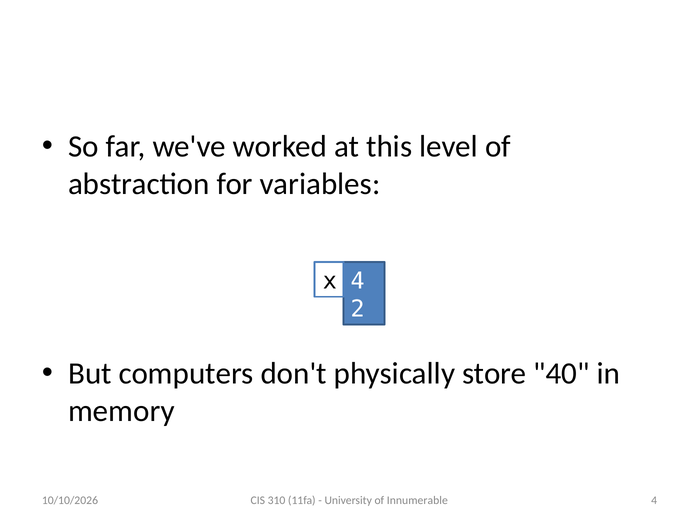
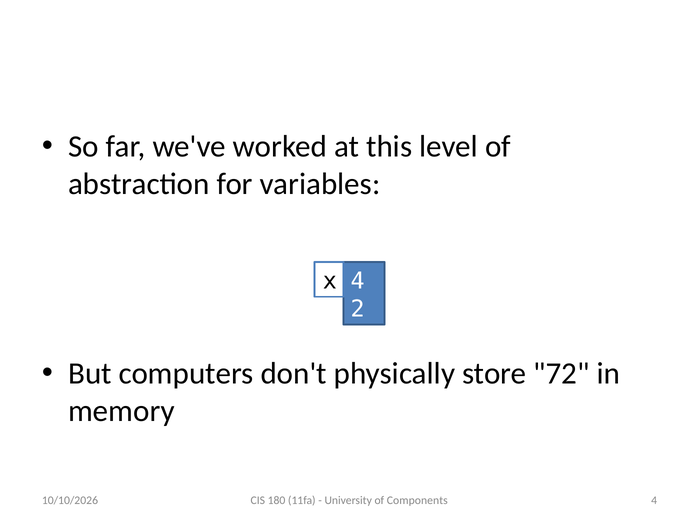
40: 40 -> 72 (561, 374)
310: 310 -> 180 (277, 501)
Innumerable: Innumerable -> Components (417, 501)
